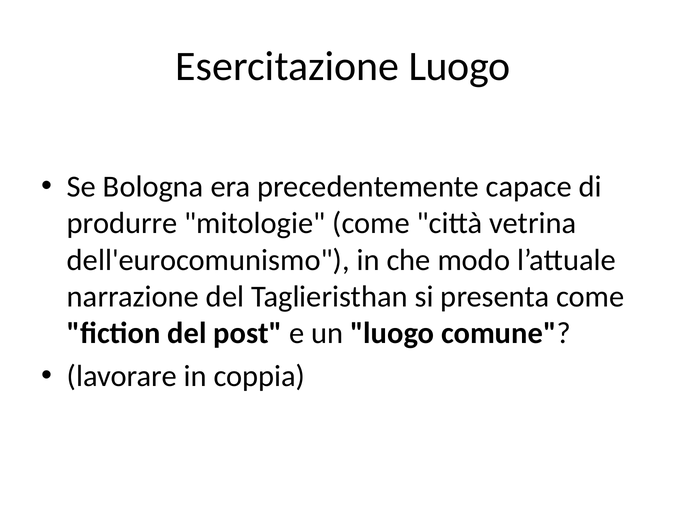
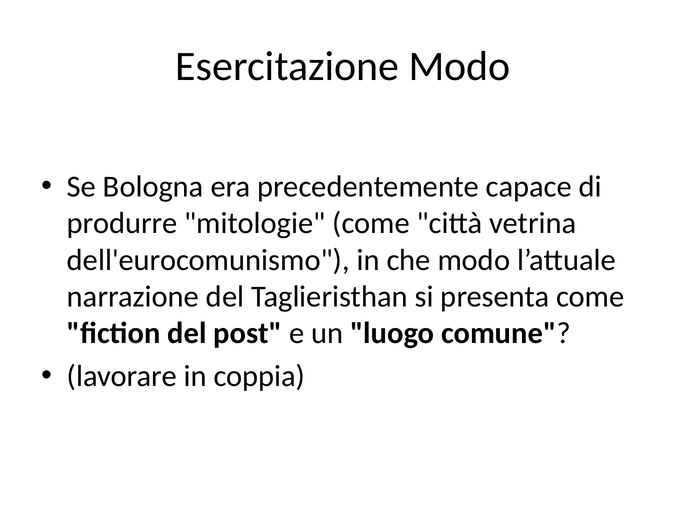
Esercitazione Luogo: Luogo -> Modo (459, 66)
